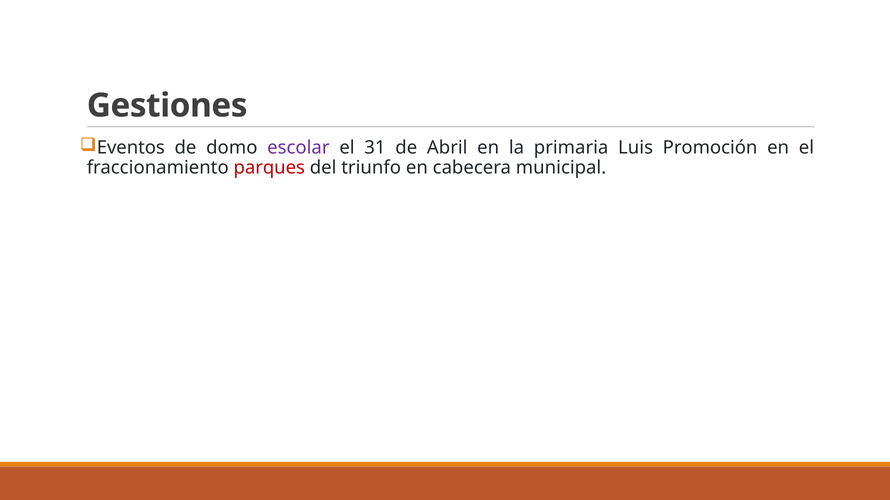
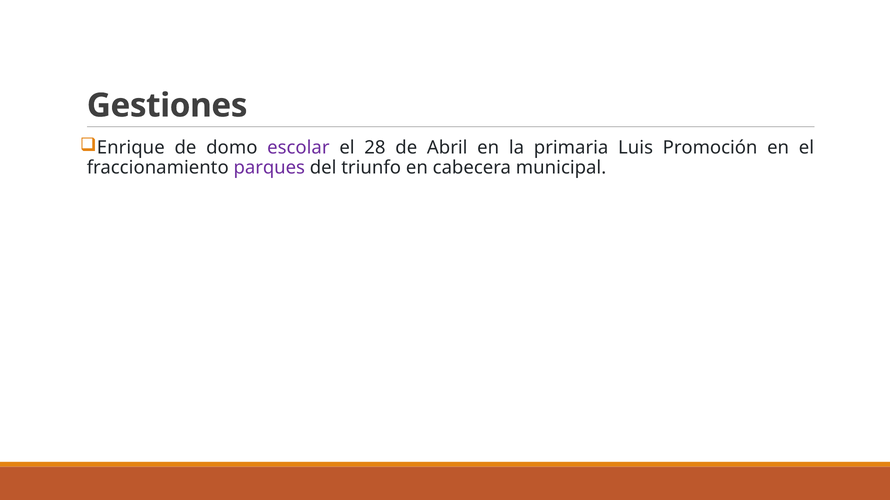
Eventos: Eventos -> Enrique (131, 148)
31: 31 -> 28 (375, 148)
parques colour: red -> purple (269, 168)
